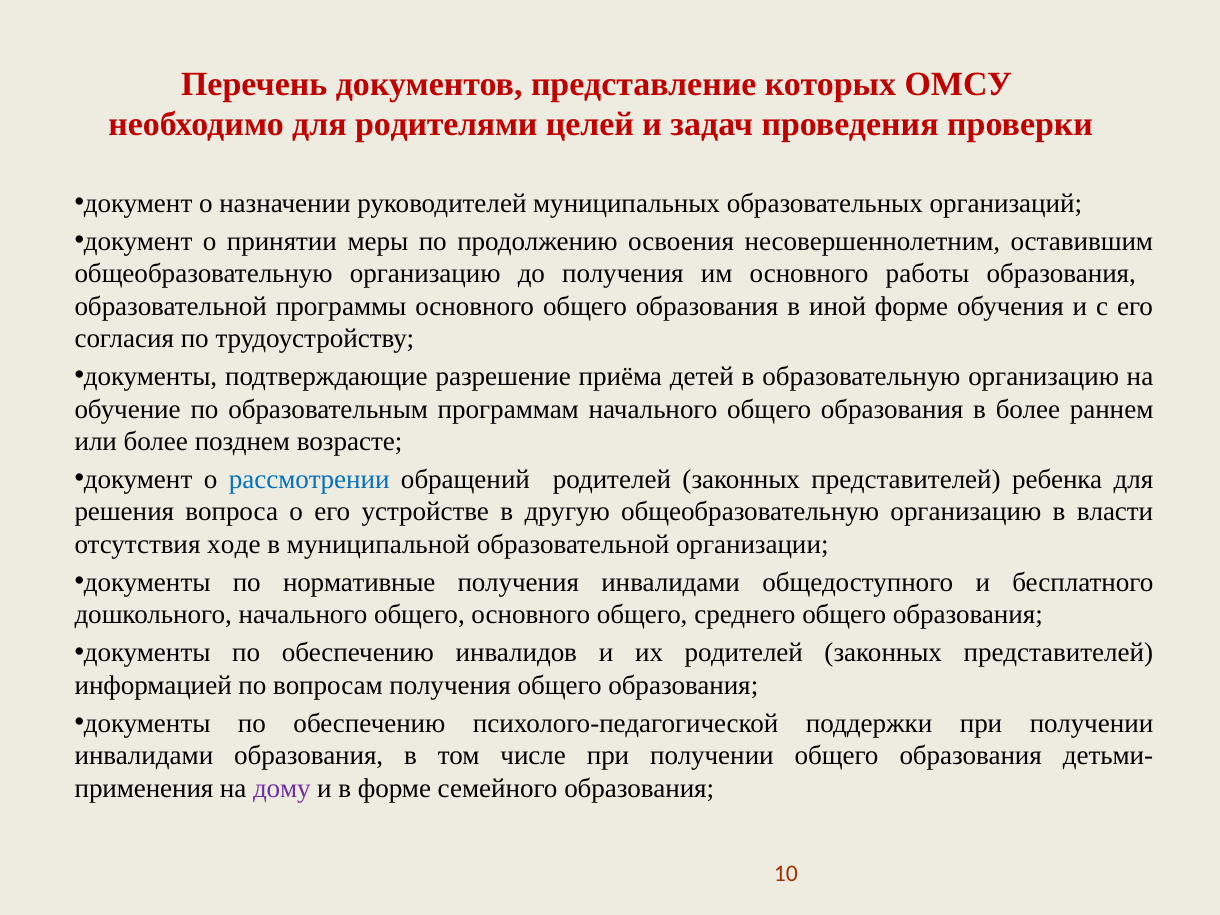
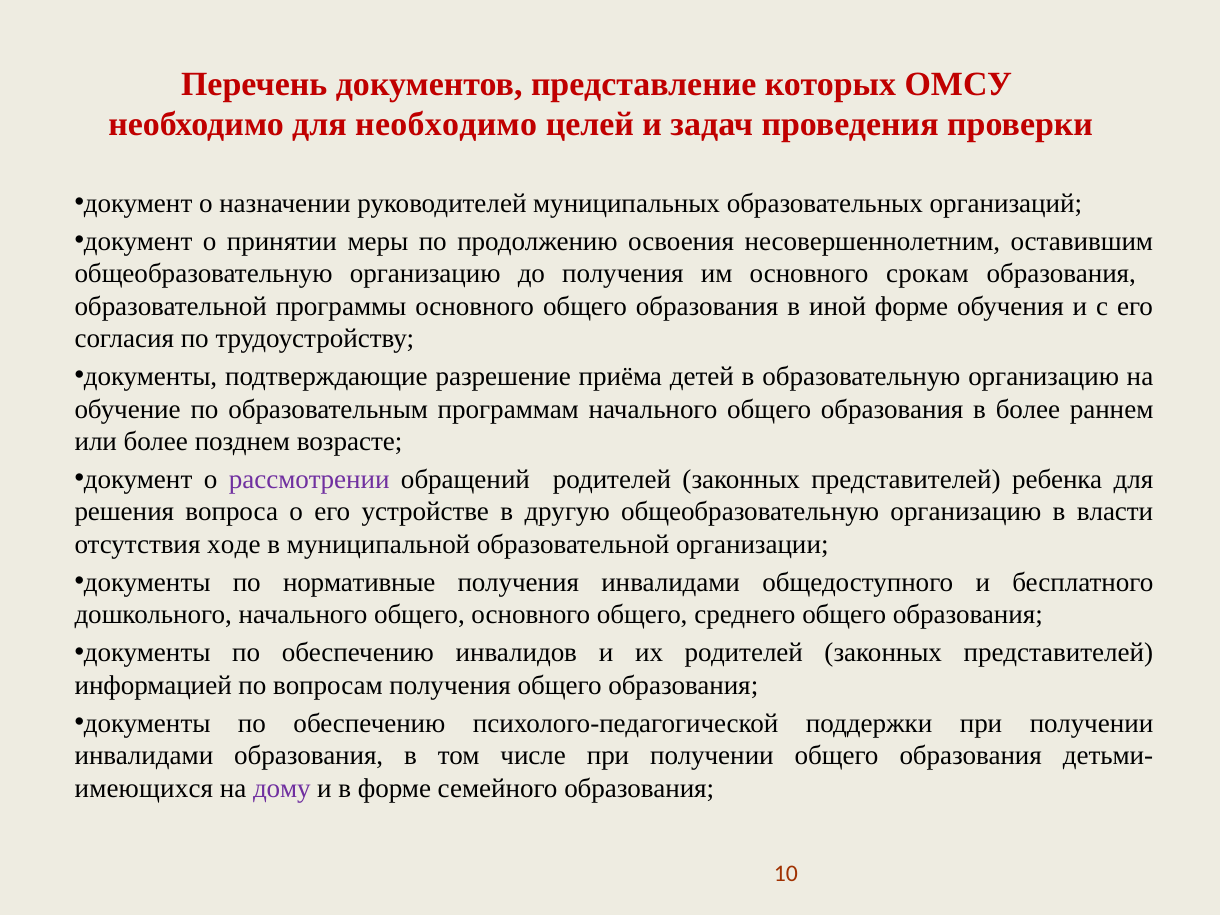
для родителями: родителями -> необходимо (446, 125)
работы: работы -> срокам (927, 274)
рассмотрении colour: blue -> purple (309, 480)
применения: применения -> имеющихся (144, 788)
